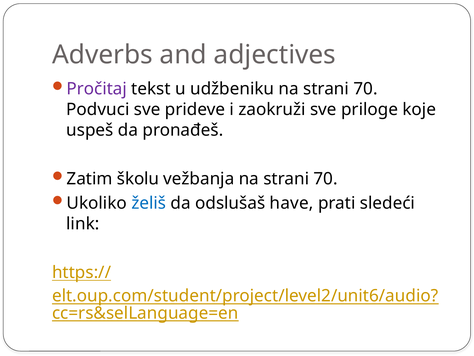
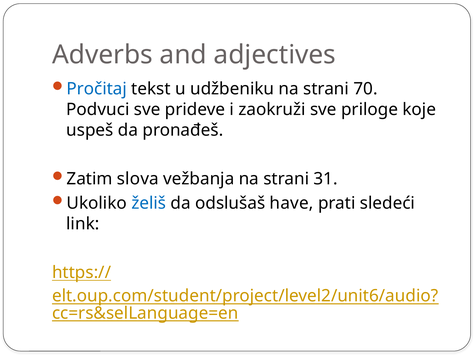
Pročitaj colour: purple -> blue (97, 89)
školu: školu -> slova (138, 179)
vežbanja na strani 70: 70 -> 31 (326, 179)
